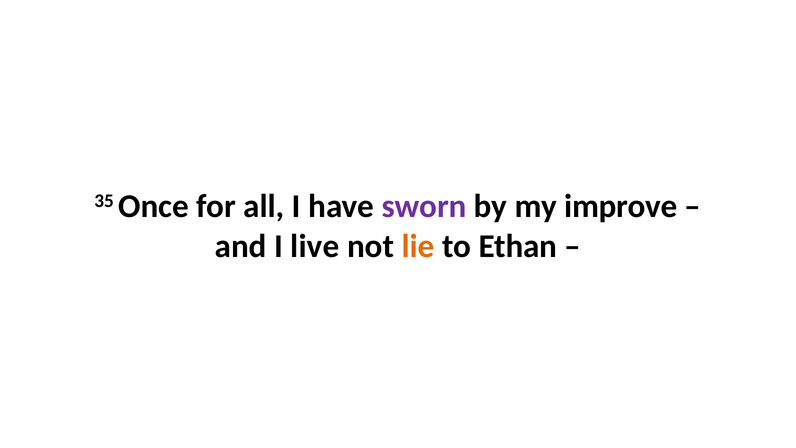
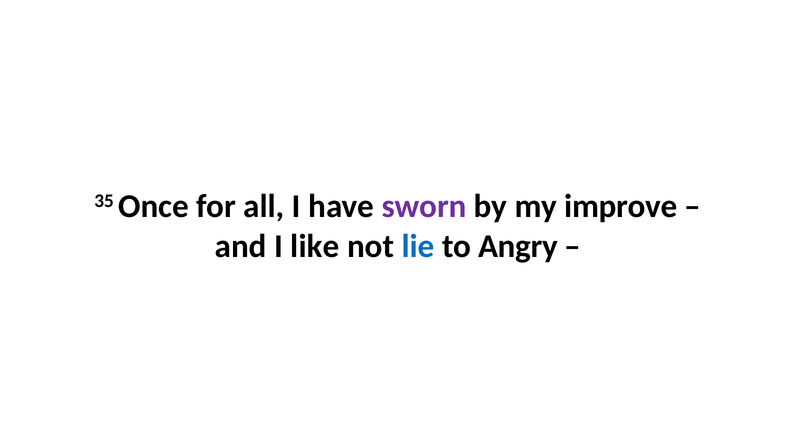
live: live -> like (315, 246)
lie colour: orange -> blue (418, 246)
Ethan: Ethan -> Angry (518, 246)
